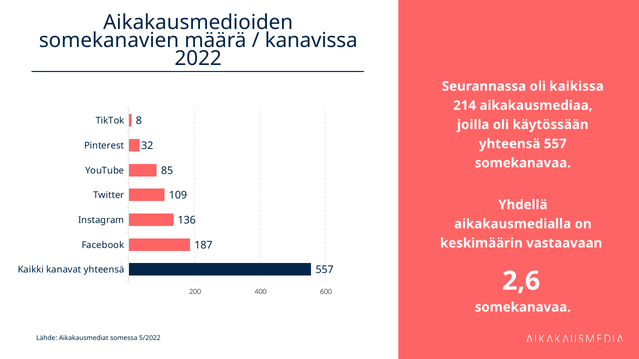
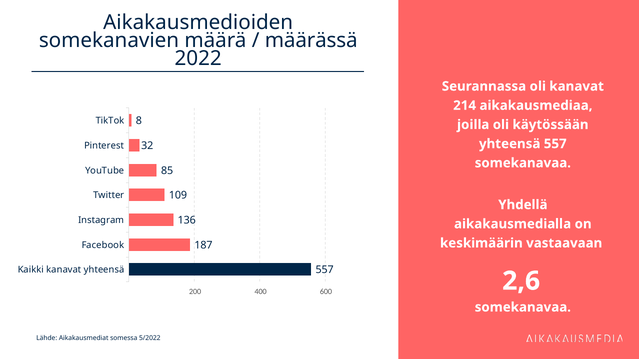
kanavissa: kanavissa -> määrässä (311, 40)
oli kaikissa: kaikissa -> kanavat (577, 86)
